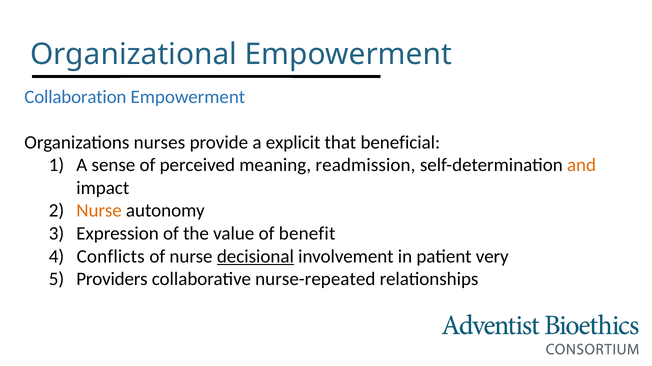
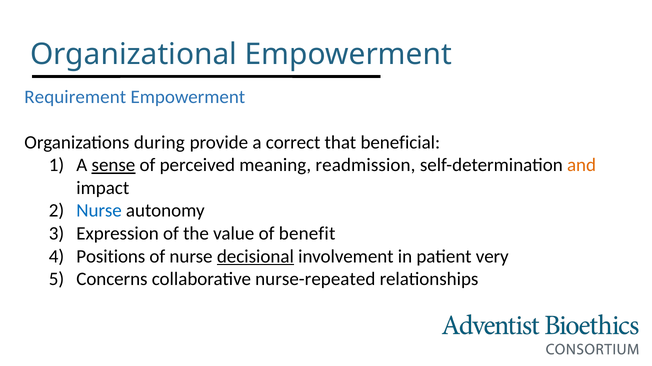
Collaboration: Collaboration -> Requirement (75, 97)
nurses: nurses -> during (159, 143)
explicit: explicit -> correct (293, 143)
sense underline: none -> present (113, 165)
Nurse colour: orange -> blue (99, 211)
Conflicts: Conflicts -> Positions (111, 257)
Providers: Providers -> Concerns (112, 280)
